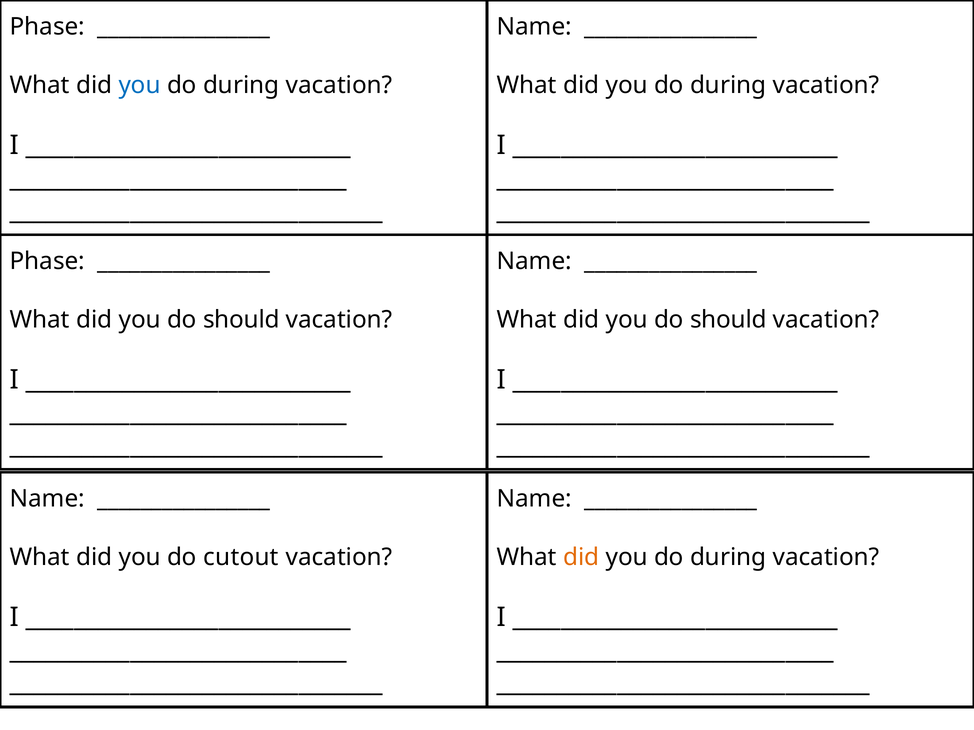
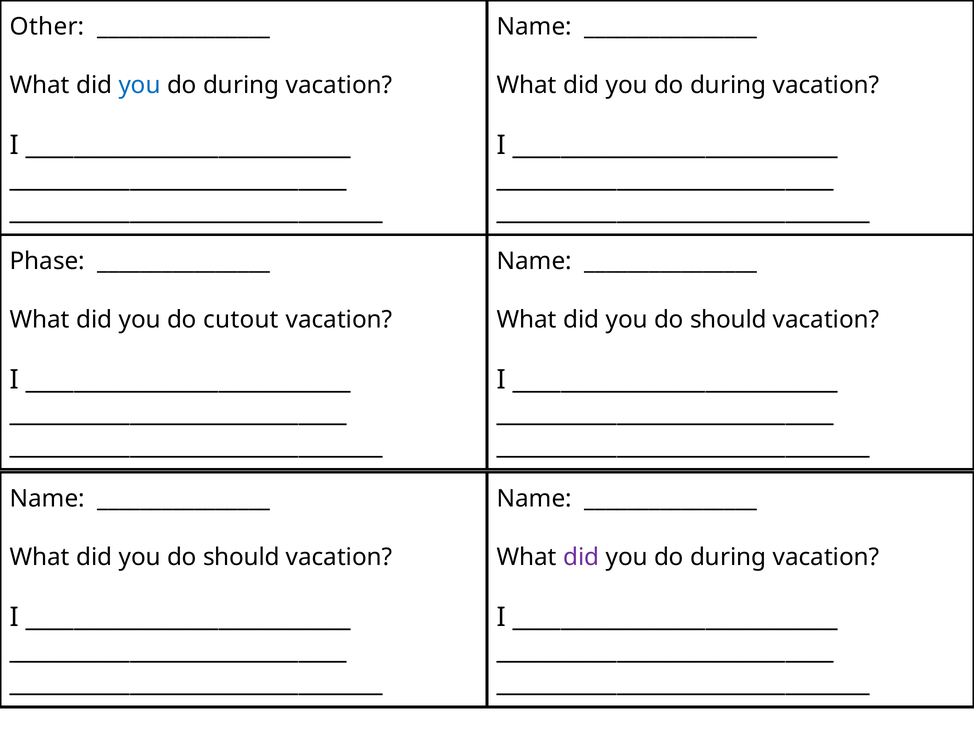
Phase: Phase -> Other (47, 27)
should: should -> cutout (241, 320)
cutout: cutout -> should (241, 558)
did colour: orange -> purple (581, 558)
